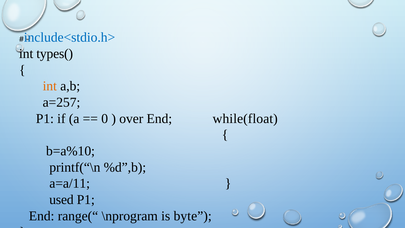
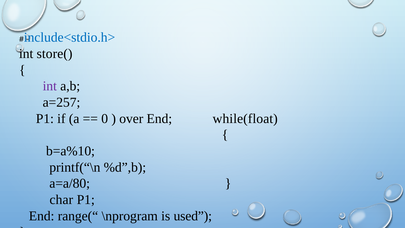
types(: types( -> store( (55, 54)
int colour: orange -> purple (50, 86)
a=a/11: a=a/11 -> a=a/80 (70, 183)
used: used -> char (61, 200)
byte: byte -> used (193, 216)
